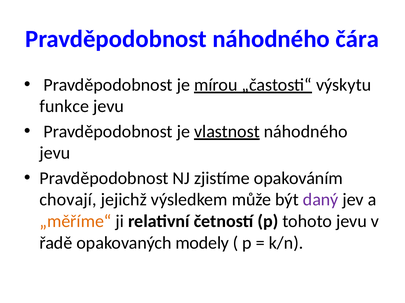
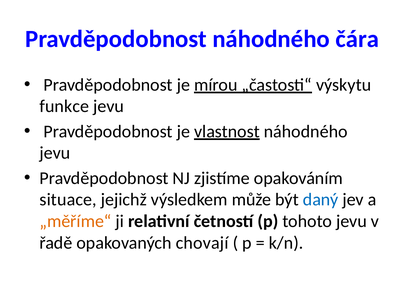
chovají: chovají -> situace (68, 200)
daný colour: purple -> blue (321, 200)
modely: modely -> chovají (202, 243)
